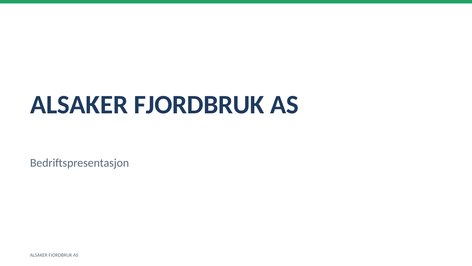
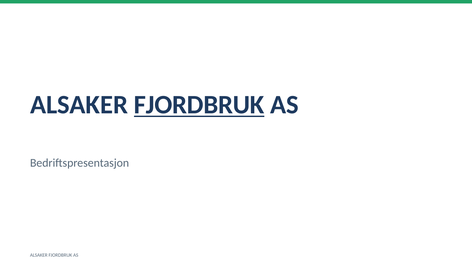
FJORDBRUK underline: none -> present (199, 105)
